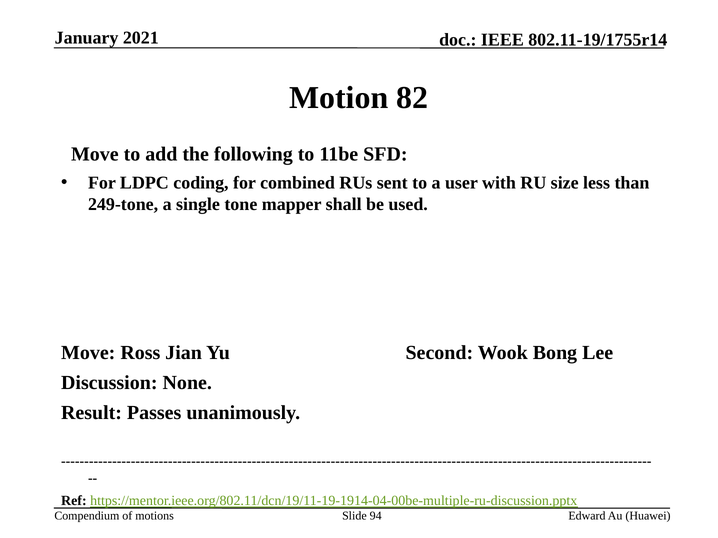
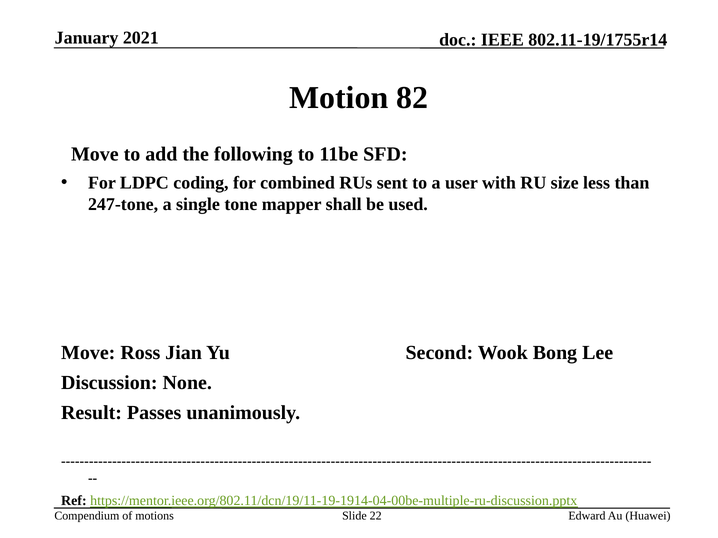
249-tone: 249-tone -> 247-tone (123, 205)
94: 94 -> 22 (376, 516)
